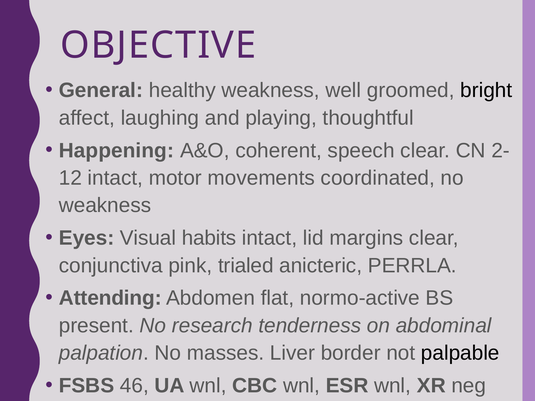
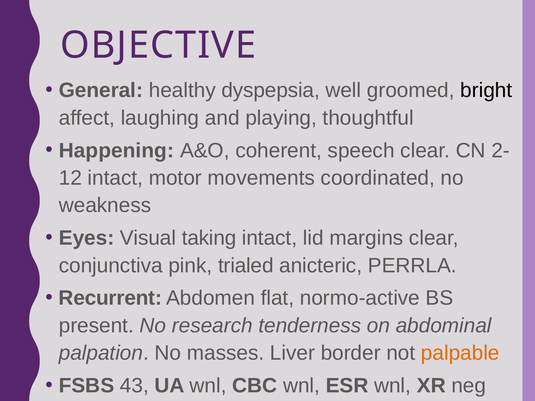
healthy weakness: weakness -> dyspepsia (271, 90)
habits: habits -> taking (209, 238)
Attending: Attending -> Recurrent (110, 298)
palpable colour: black -> orange (460, 353)
46: 46 -> 43 (134, 386)
